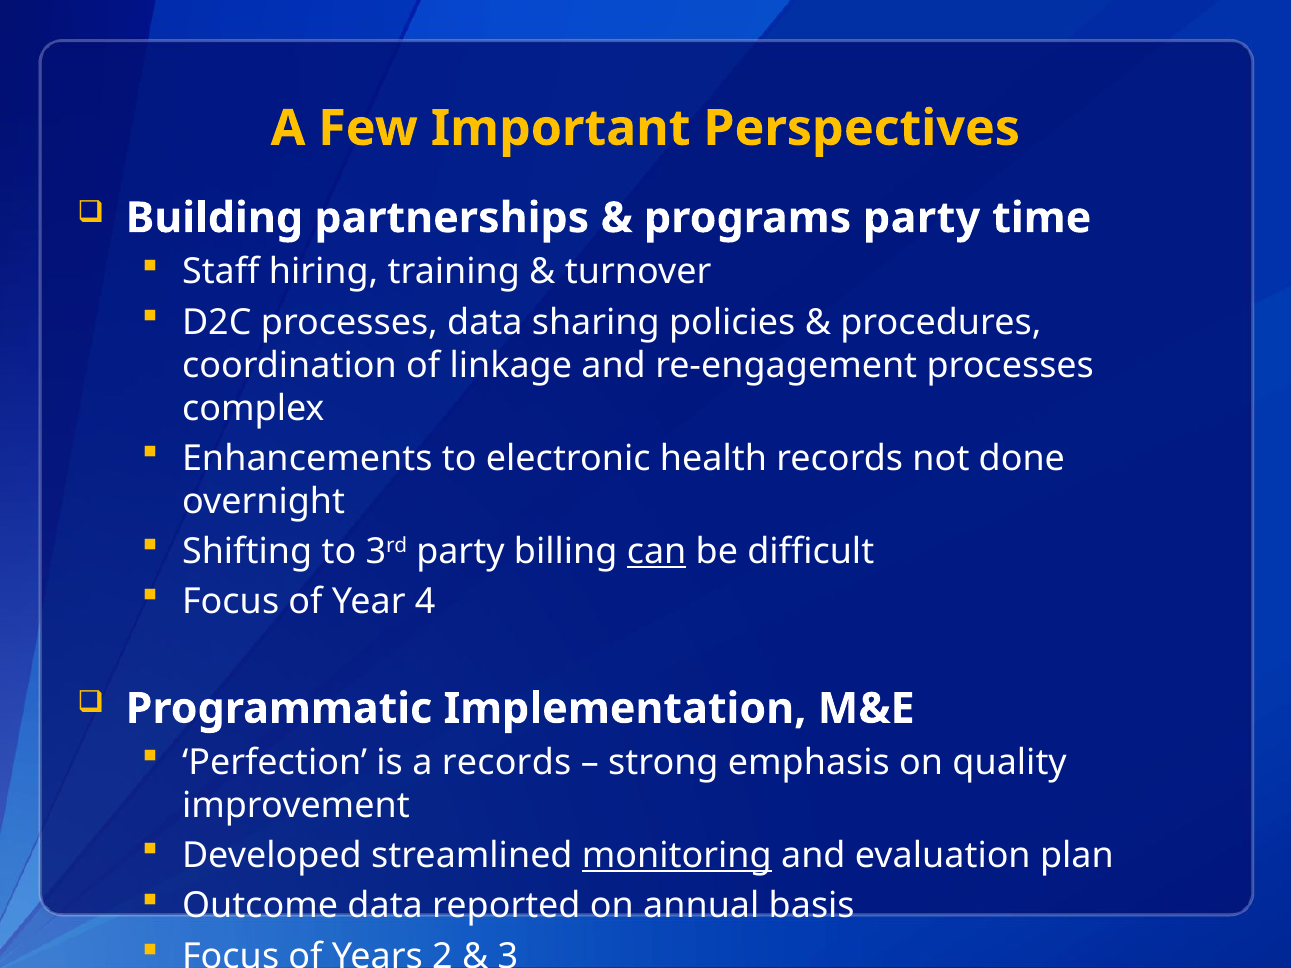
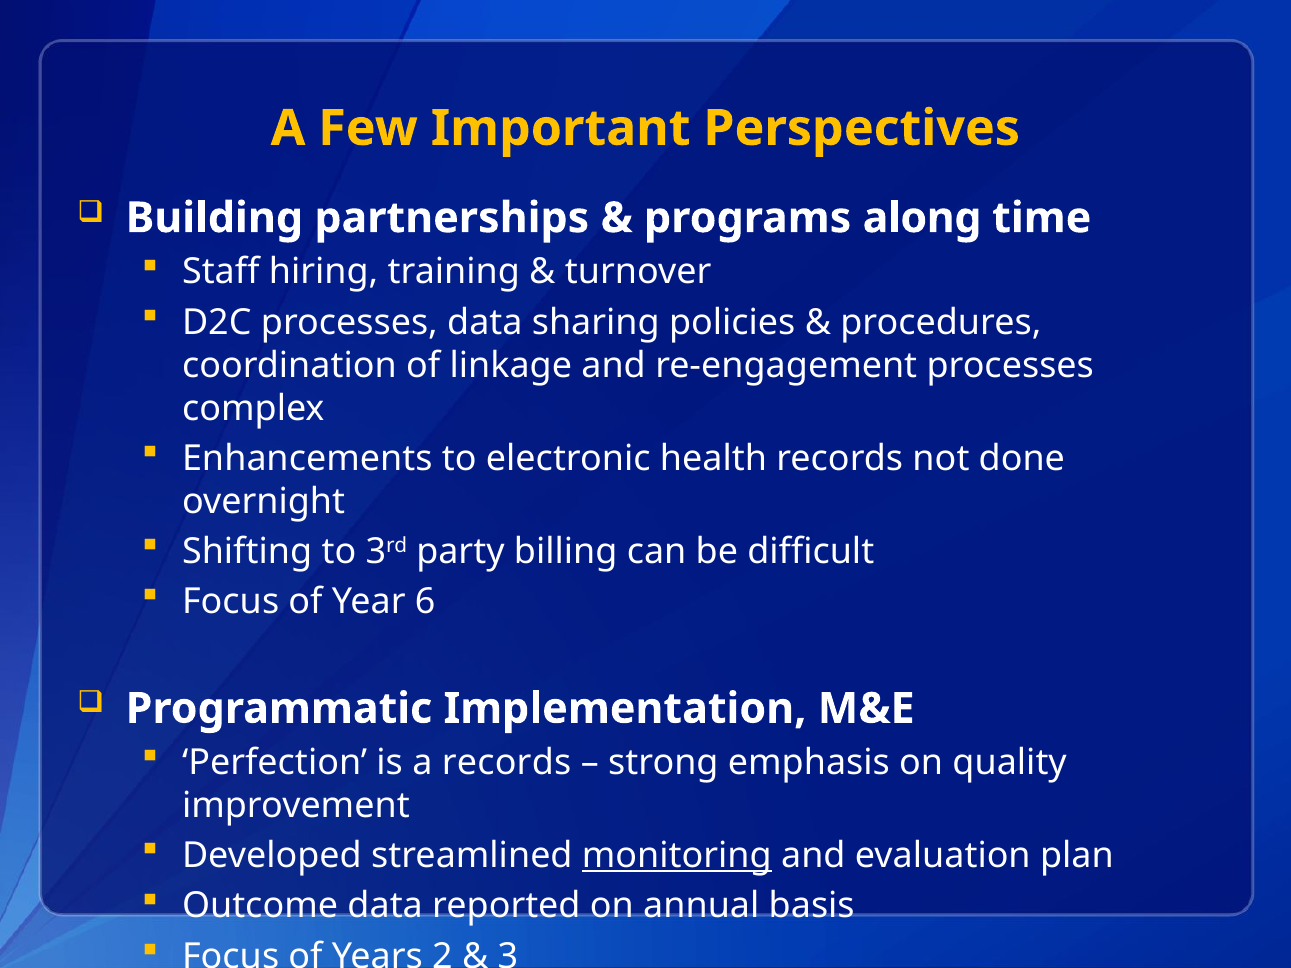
programs party: party -> along (922, 218)
can underline: present -> none (657, 552)
4: 4 -> 6 (425, 602)
